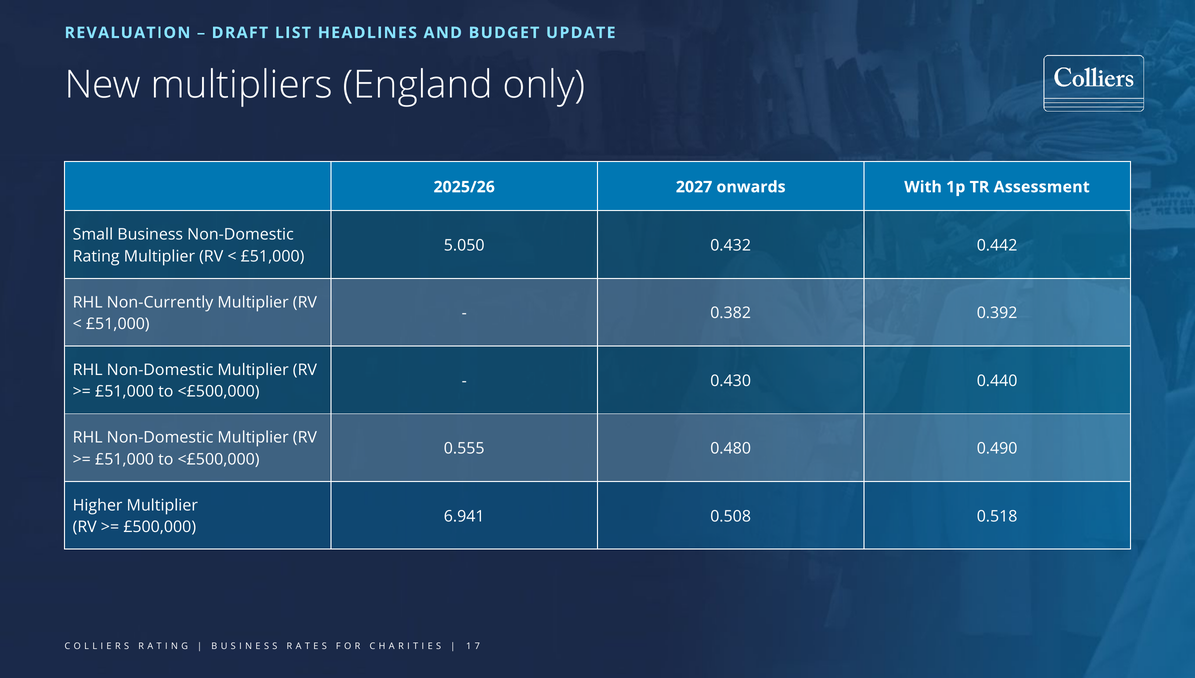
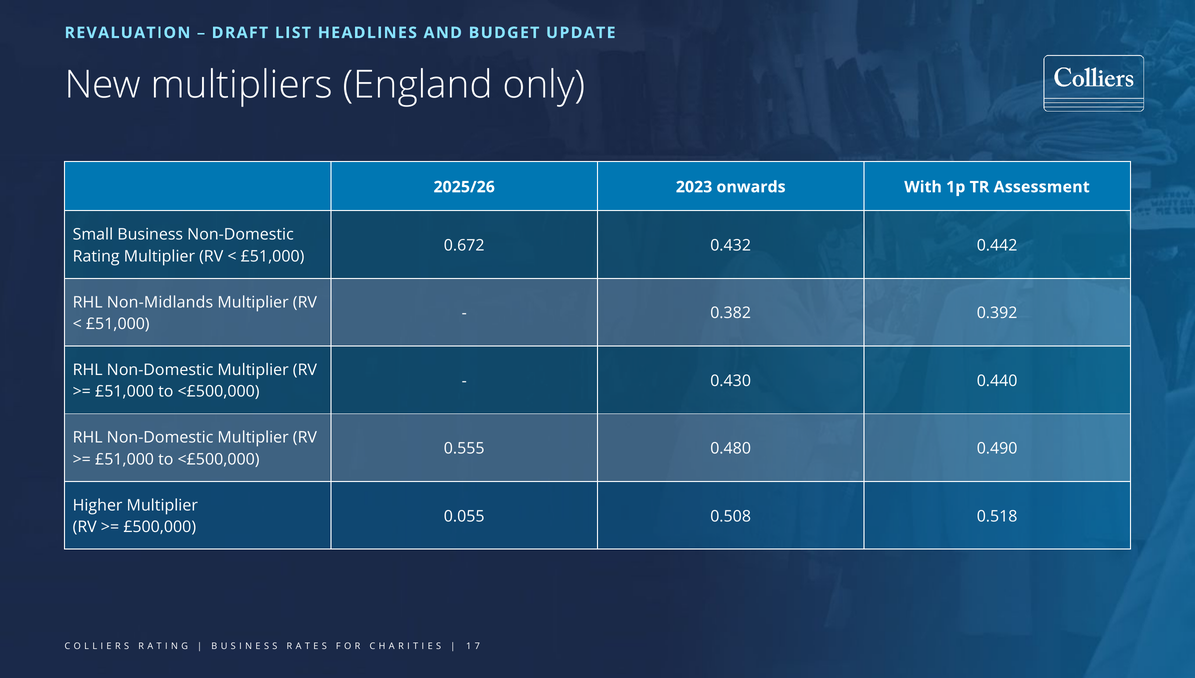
2027: 2027 -> 2023 (694, 187)
5.050: 5.050 -> 0.672 (464, 246)
Non-Currently: Non-Currently -> Non-Midlands (160, 302)
6.941: 6.941 -> 0.055 (464, 516)
